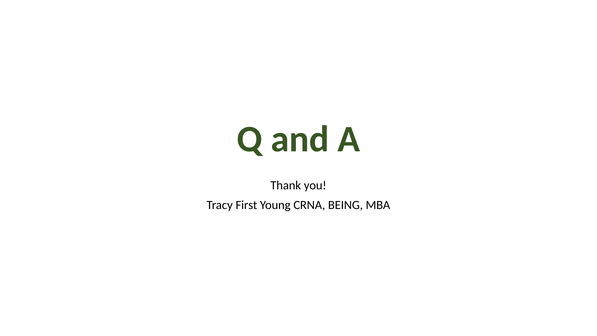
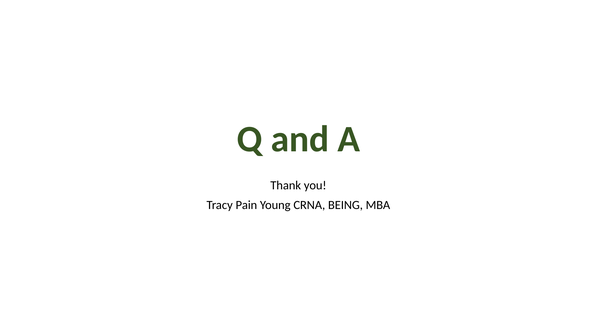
First: First -> Pain (246, 205)
